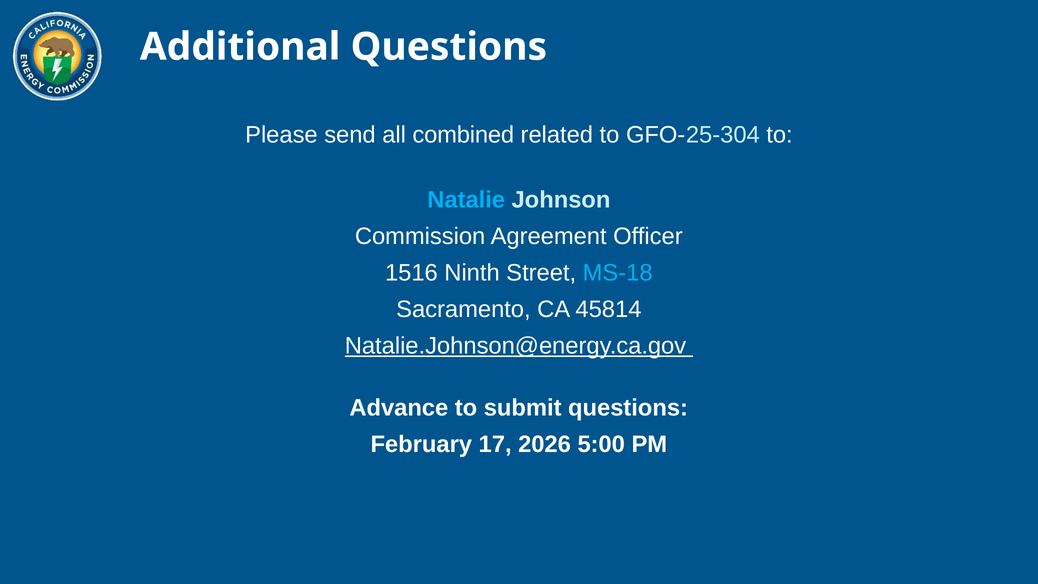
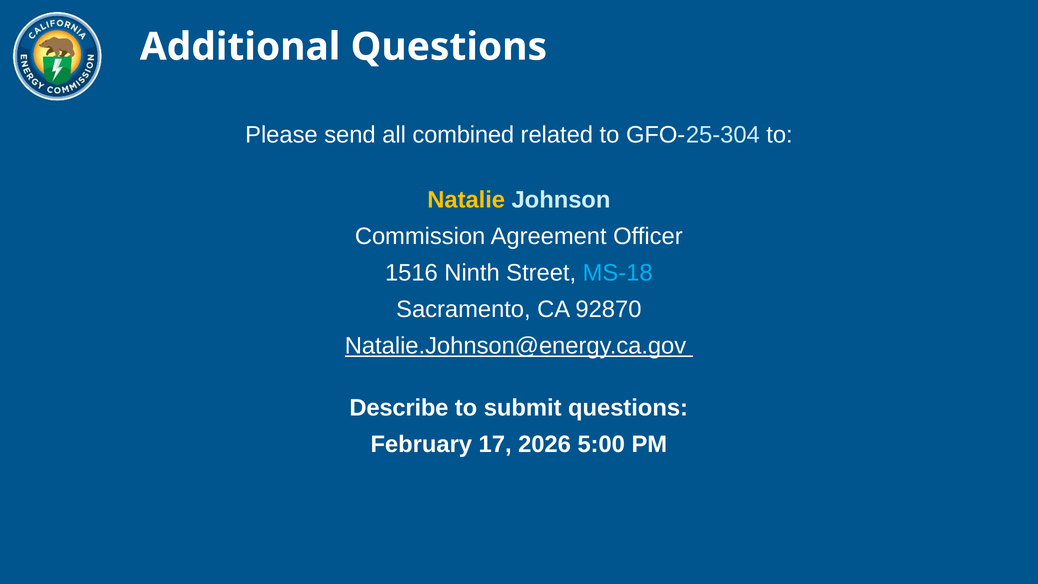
Natalie colour: light blue -> yellow (466, 200)
45814: 45814 -> 92870 (608, 309)
Advance: Advance -> Describe (399, 408)
